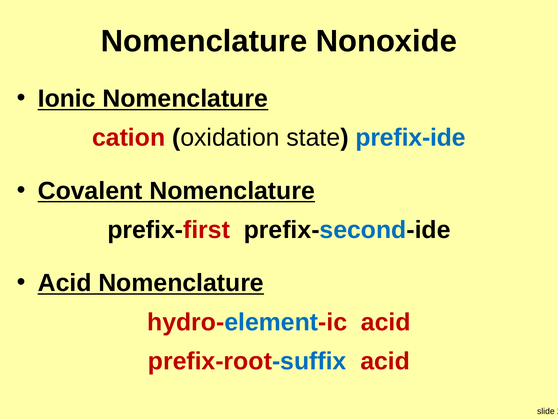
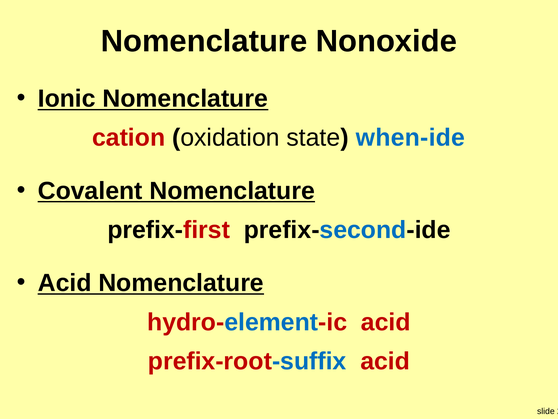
prefix-ide: prefix-ide -> when-ide (410, 138)
